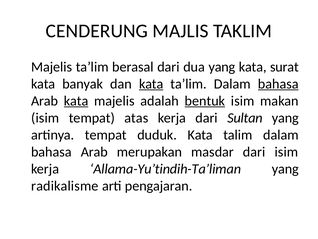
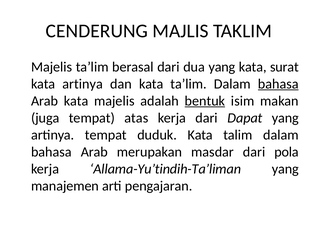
kata banyak: banyak -> artinya (83, 84)
kata underline: present -> none (151, 84)
kata underline: present -> none (76, 101)
isim: isim -> juga (45, 118)
Sultan: Sultan -> Dapat (245, 118)
dari isim: isim -> pola (287, 152)
radikalisme: radikalisme -> manajemen (65, 185)
